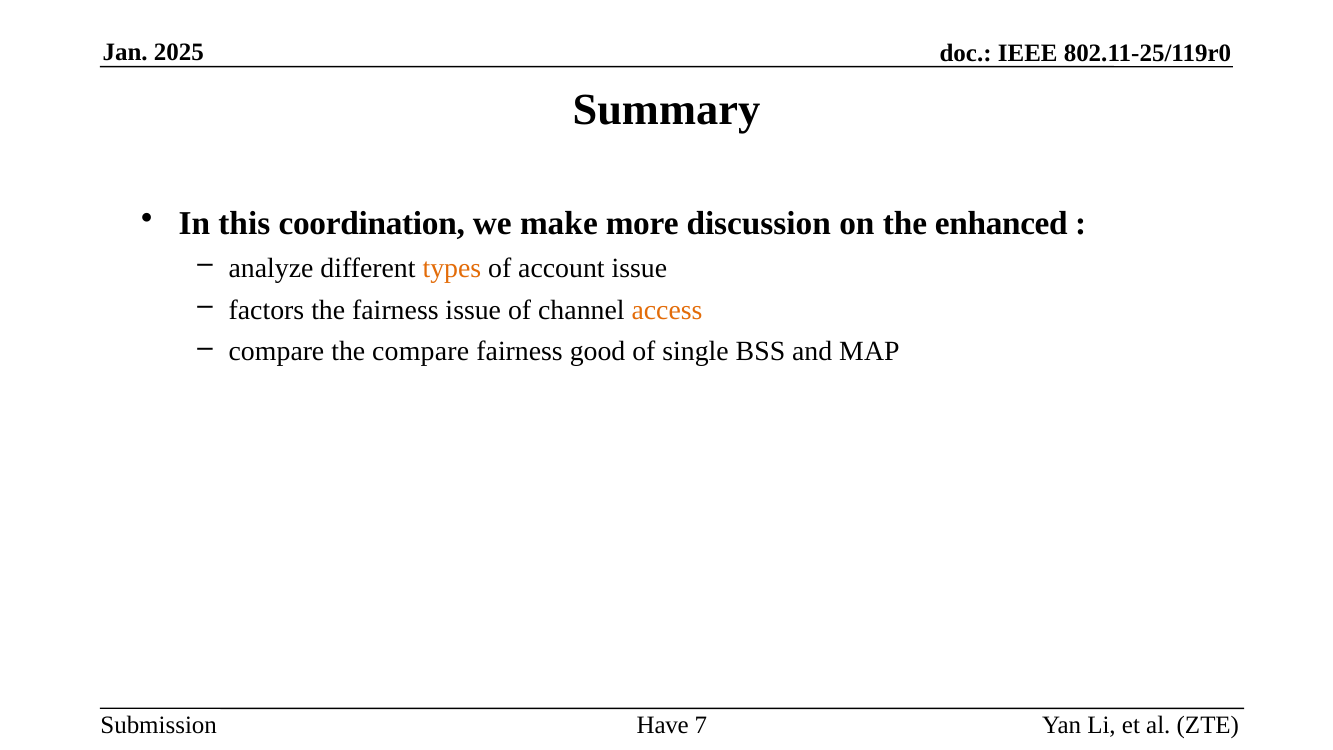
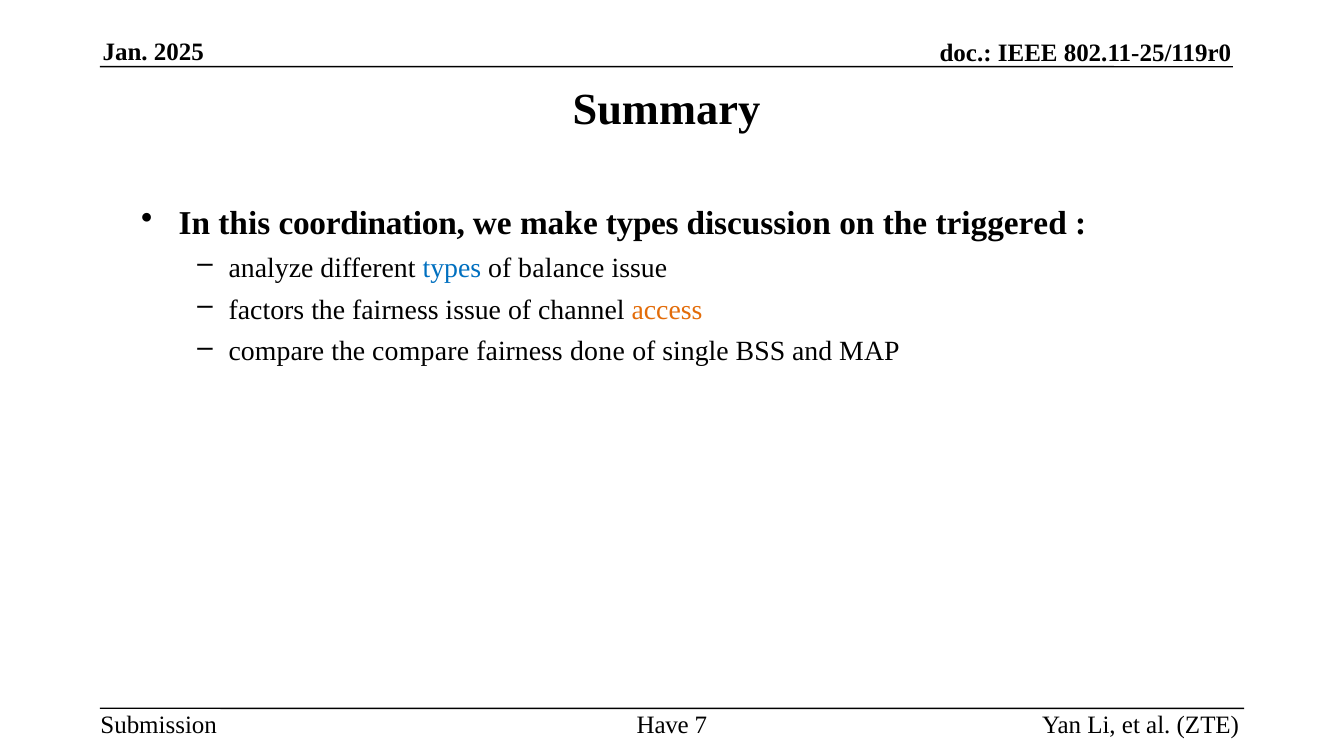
make more: more -> types (642, 224)
enhanced: enhanced -> triggered (1001, 224)
types colour: orange -> blue (452, 268)
account: account -> balance (561, 268)
good: good -> done (597, 352)
